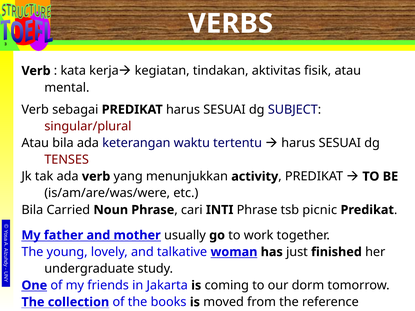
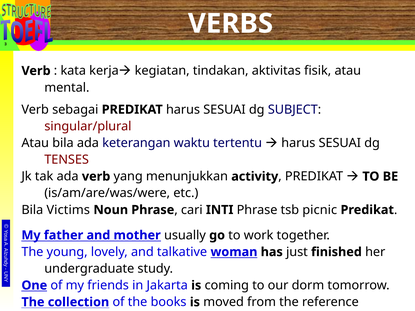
Carried: Carried -> Victims (68, 210)
